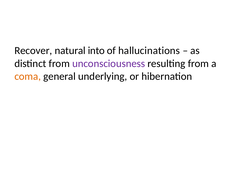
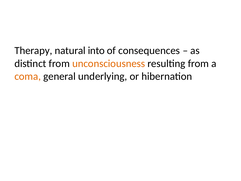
Recover: Recover -> Therapy (33, 51)
hallucinations: hallucinations -> consequences (149, 51)
unconsciousness colour: purple -> orange (109, 63)
